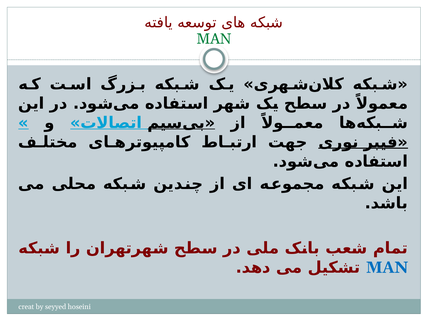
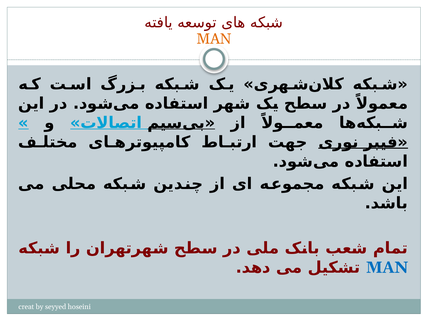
MAN colour: green -> orange (214, 39)
